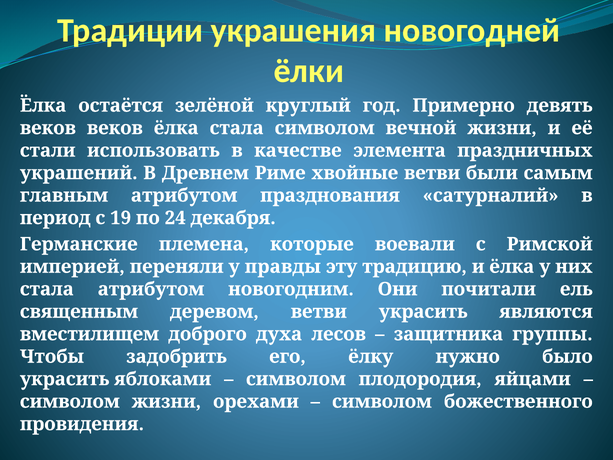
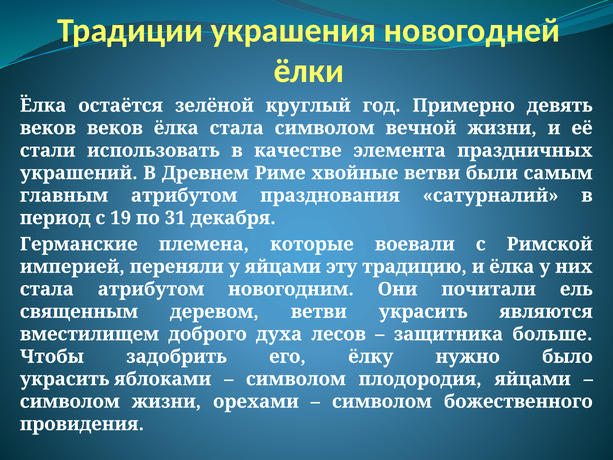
24: 24 -> 31 (175, 218)
у правды: правды -> яйцами (283, 267)
группы: группы -> больше (552, 334)
